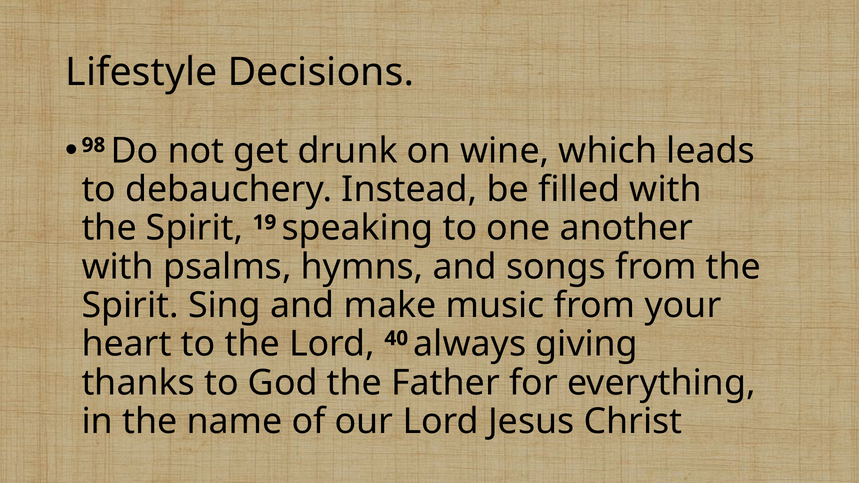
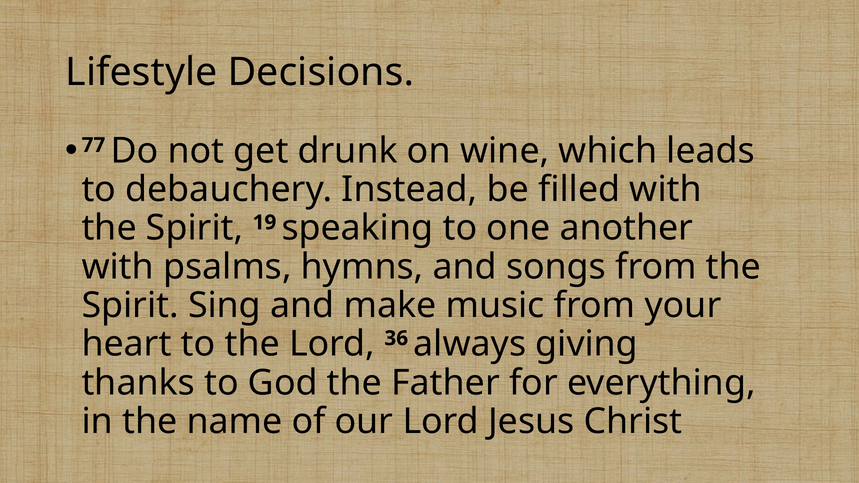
98: 98 -> 77 (93, 145)
40: 40 -> 36 (396, 338)
